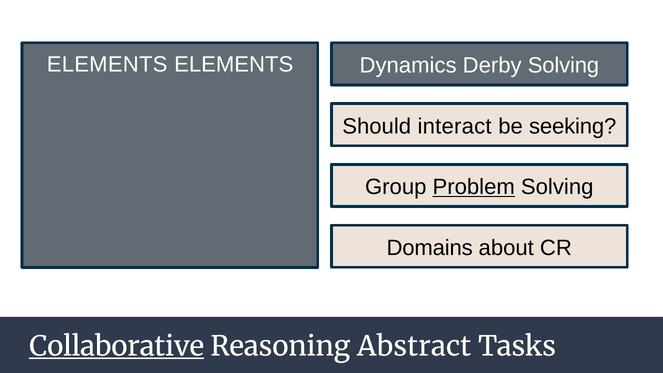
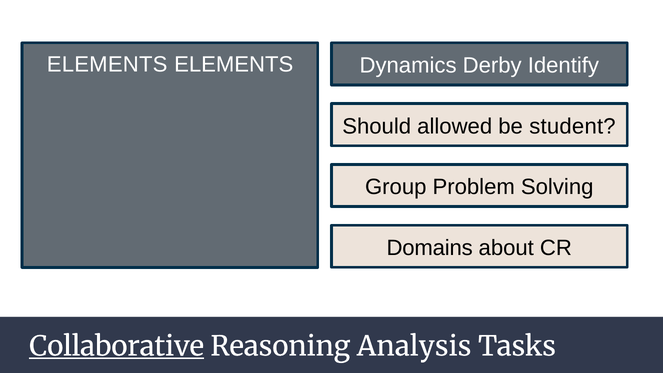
Derby Solving: Solving -> Identify (563, 65)
interact: interact -> allowed (455, 126)
seeking: seeking -> student (573, 126)
Problem underline: present -> none (474, 187)
Abstract: Abstract -> Analysis (414, 346)
